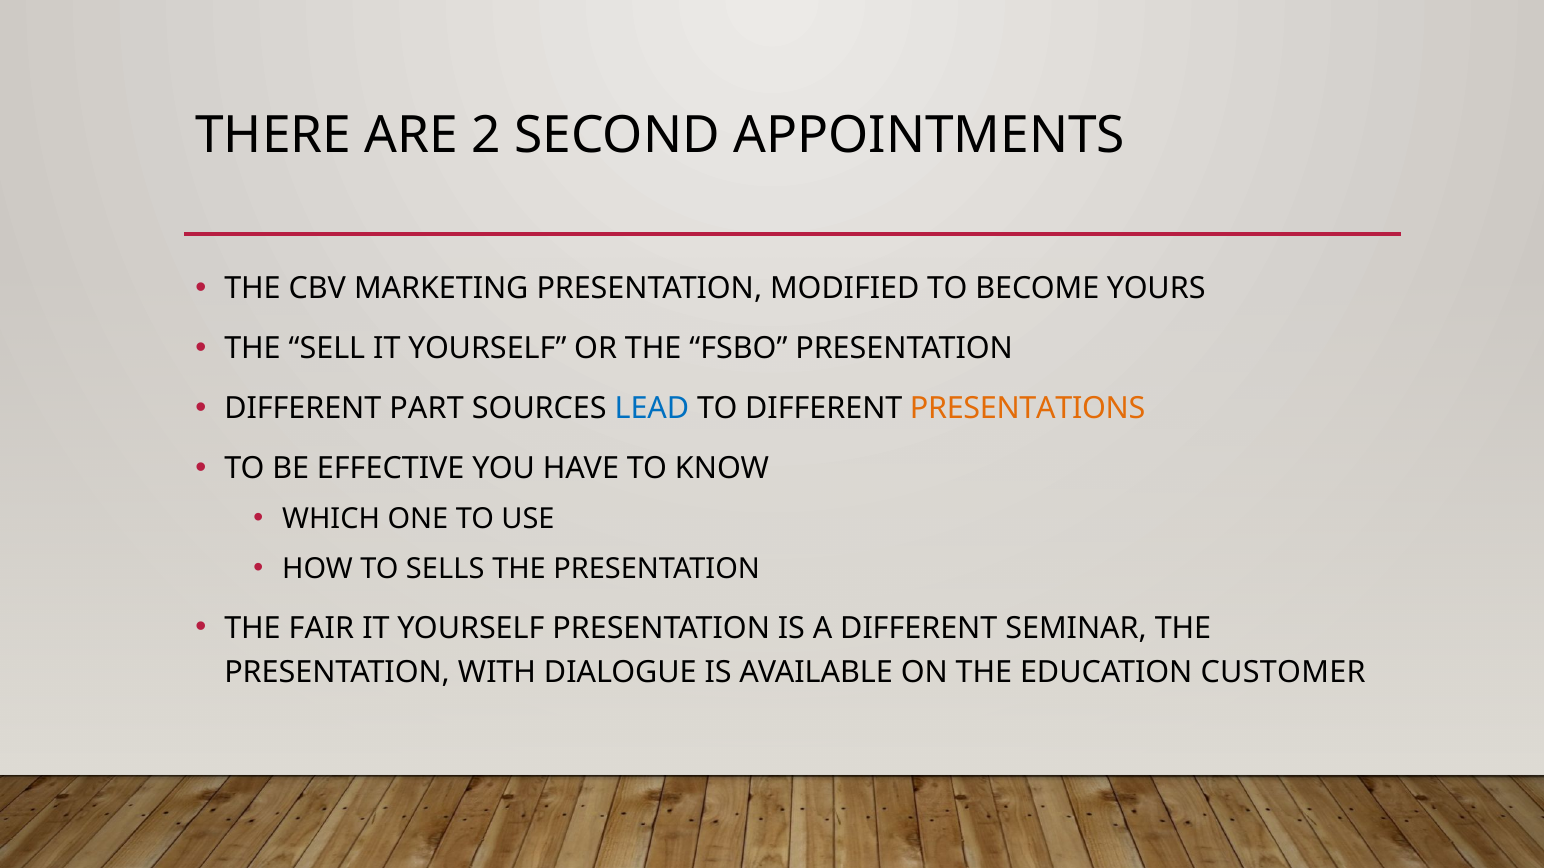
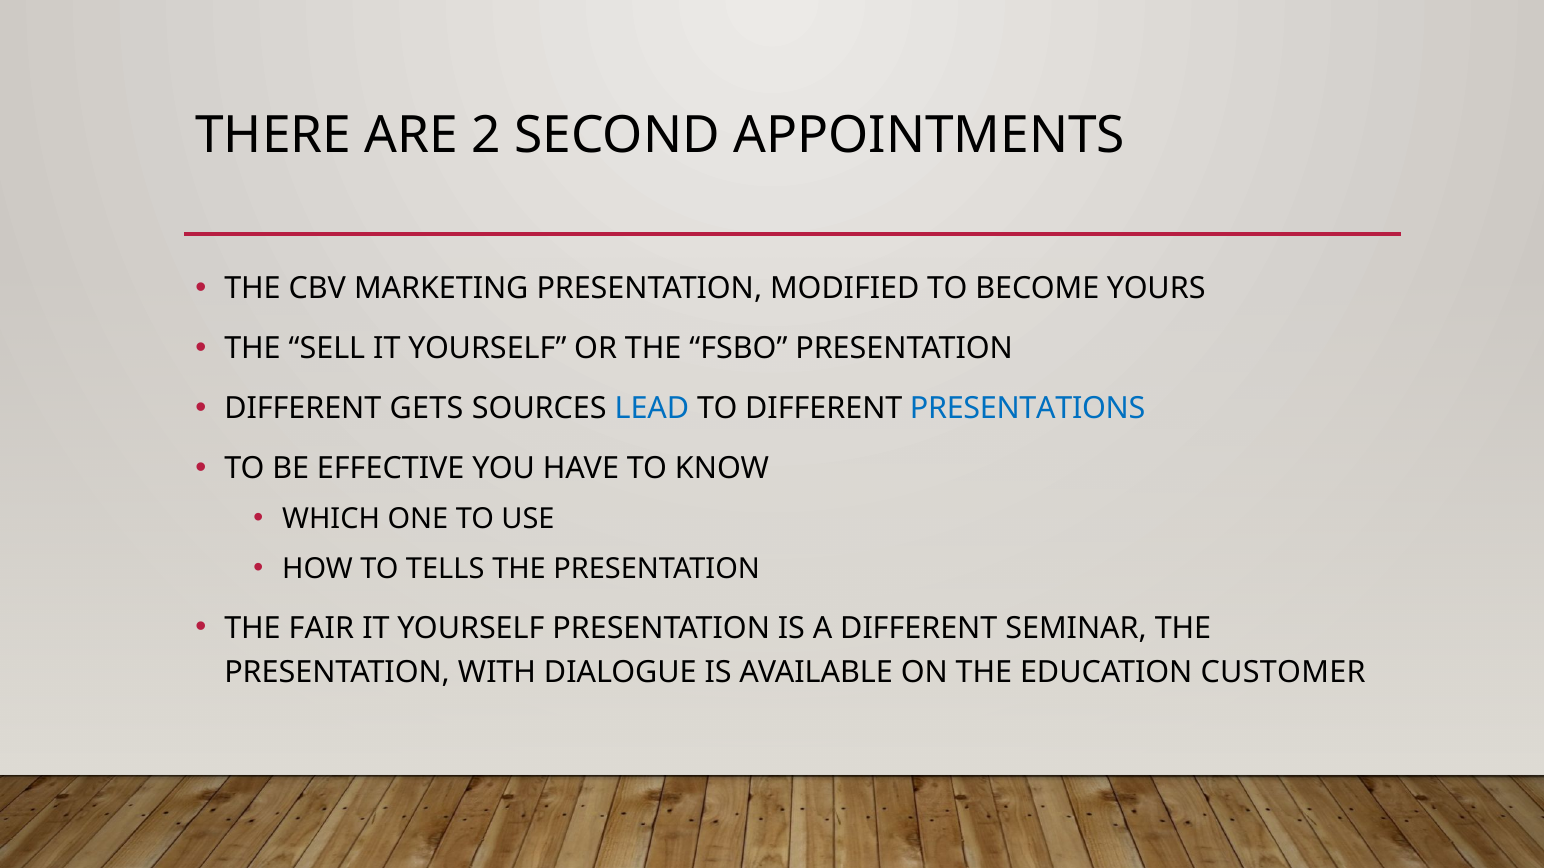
PART: PART -> GETS (427, 409)
PRESENTATIONS colour: orange -> blue (1028, 409)
SELLS: SELLS -> TELLS (445, 569)
